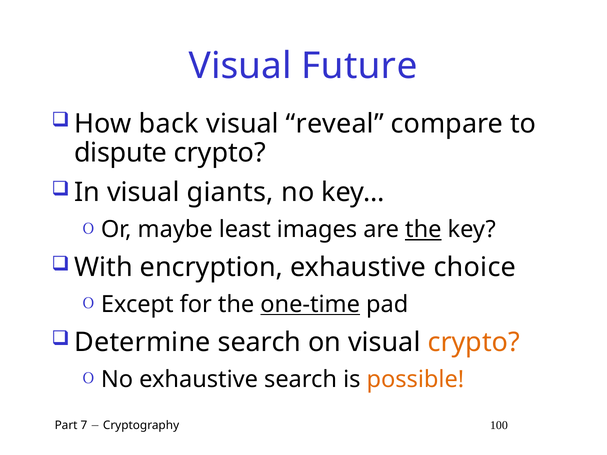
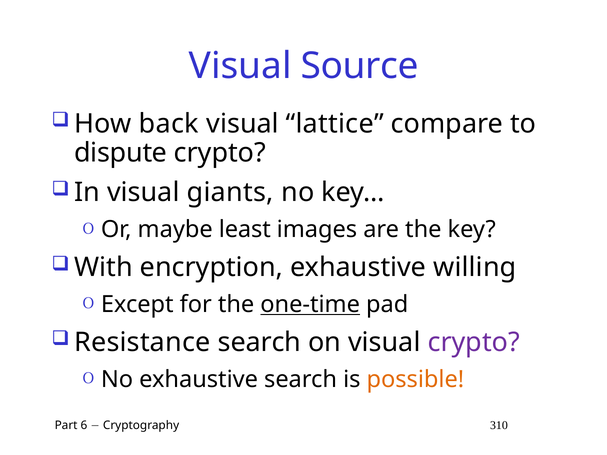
Future: Future -> Source (360, 66)
reveal: reveal -> lattice (335, 124)
the underline: present -> none (423, 230)
choice: choice -> willing (475, 267)
Determine: Determine -> Resistance (142, 342)
crypto colour: orange -> purple (474, 342)
7: 7 -> 6 (84, 426)
100: 100 -> 310 (499, 426)
